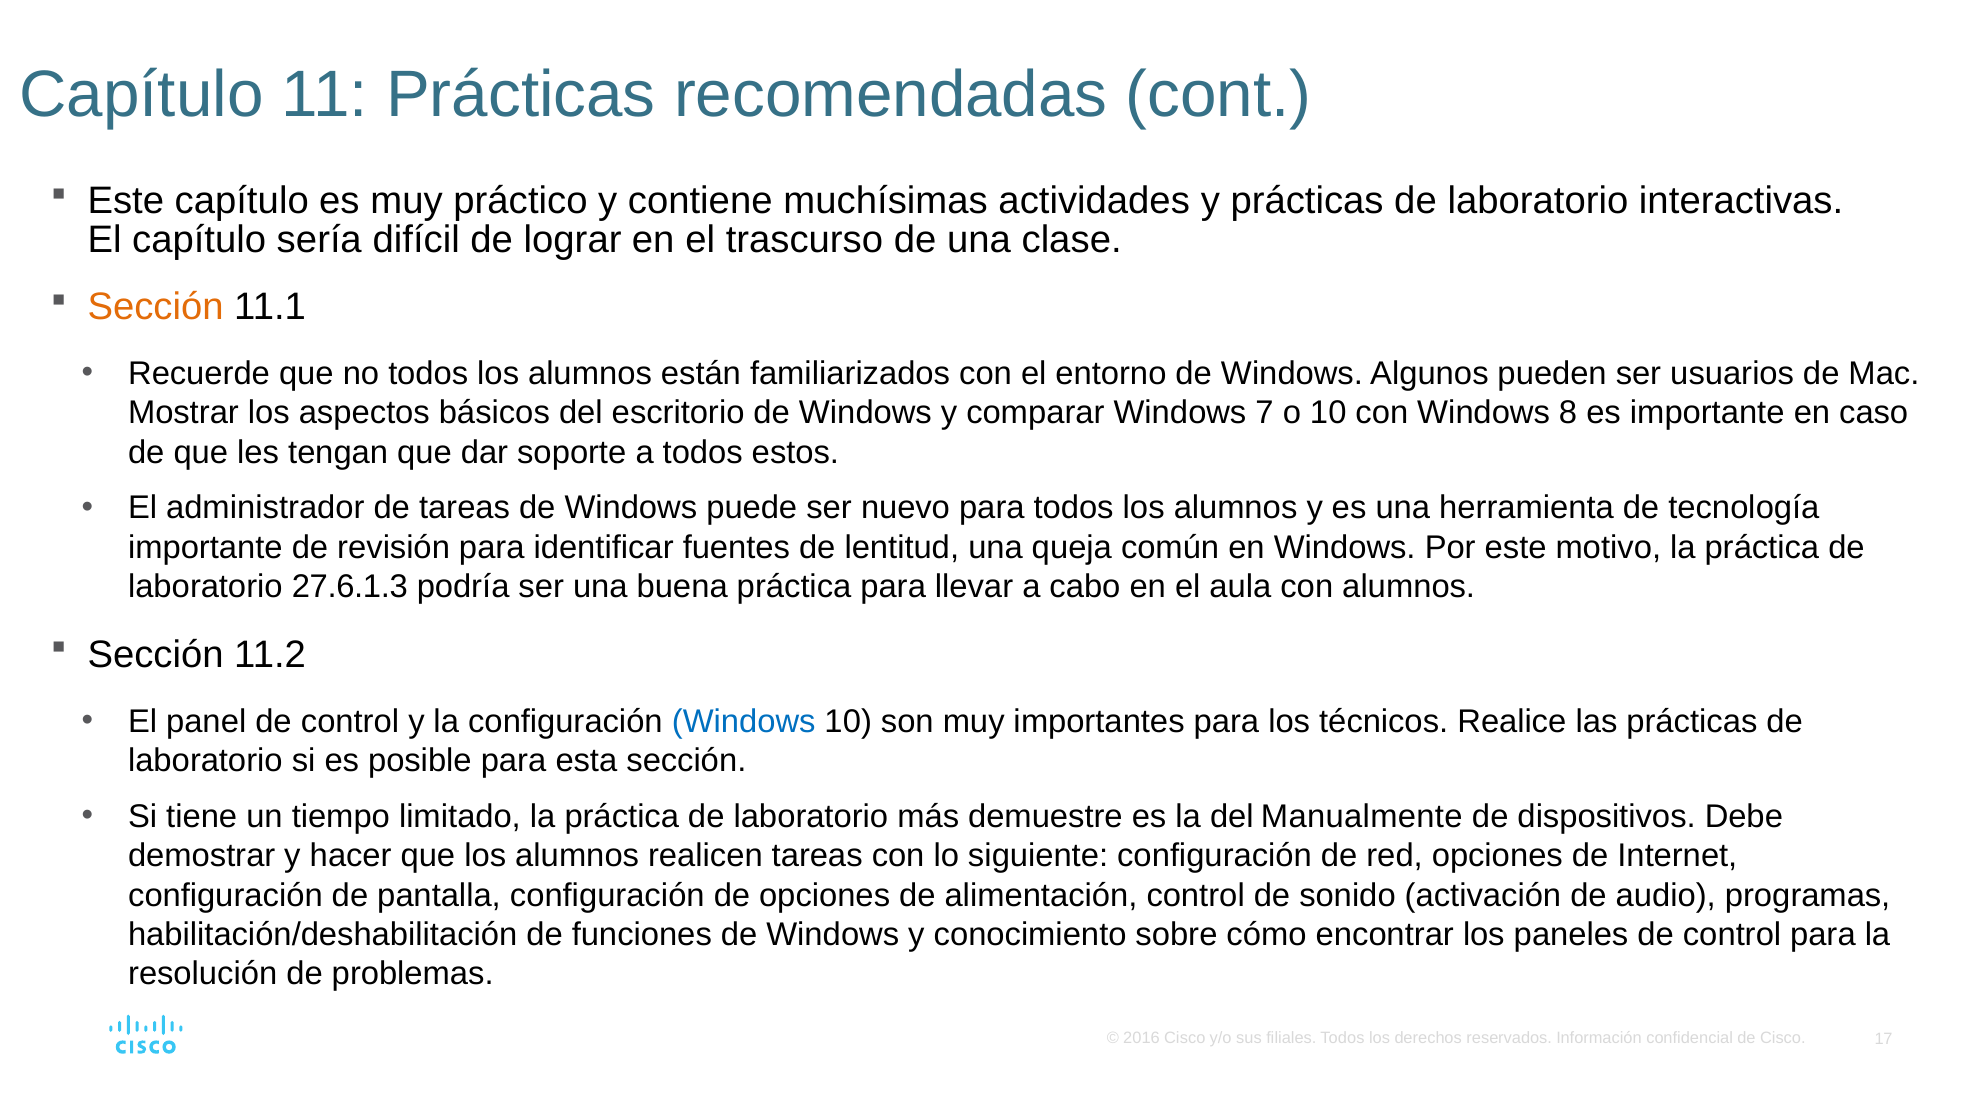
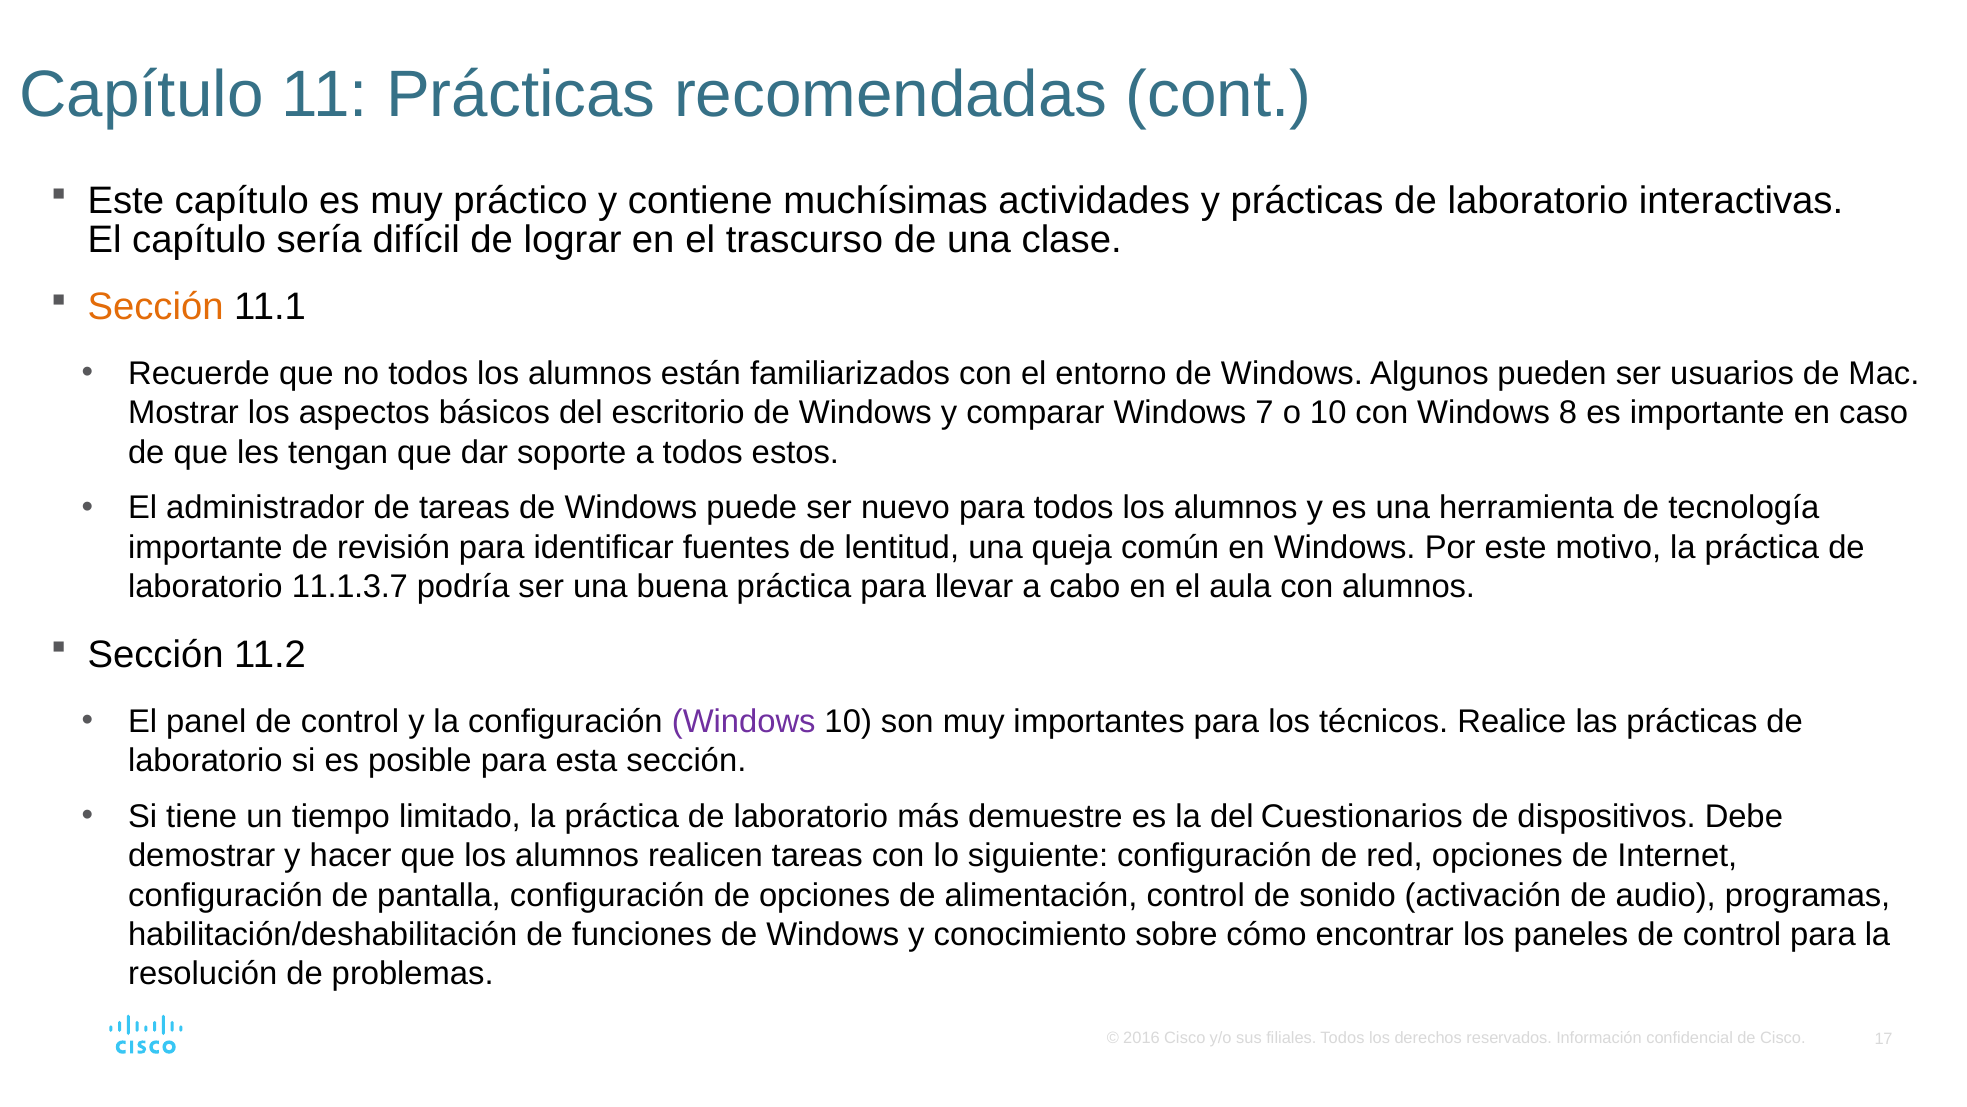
27.6.1.3: 27.6.1.3 -> 11.1.3.7 (350, 586)
Windows colour: blue -> purple (744, 721)
Manualmente: Manualmente -> Cuestionarios (1362, 816)
